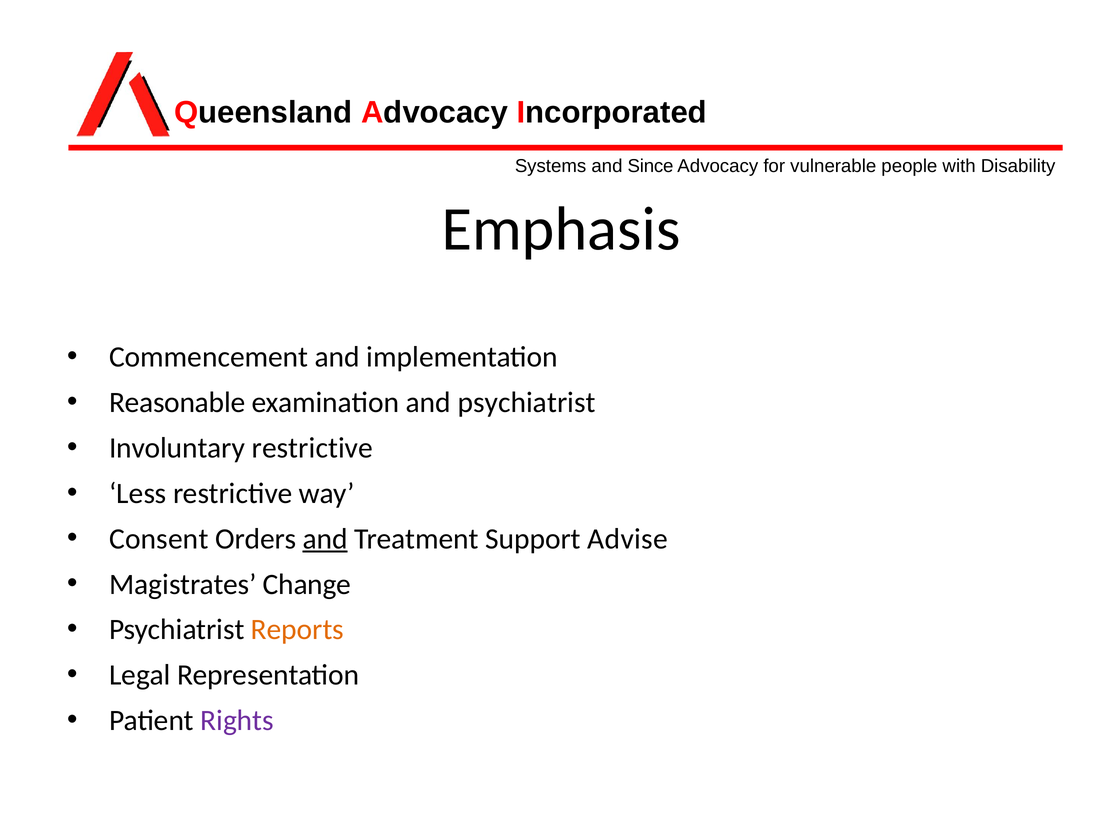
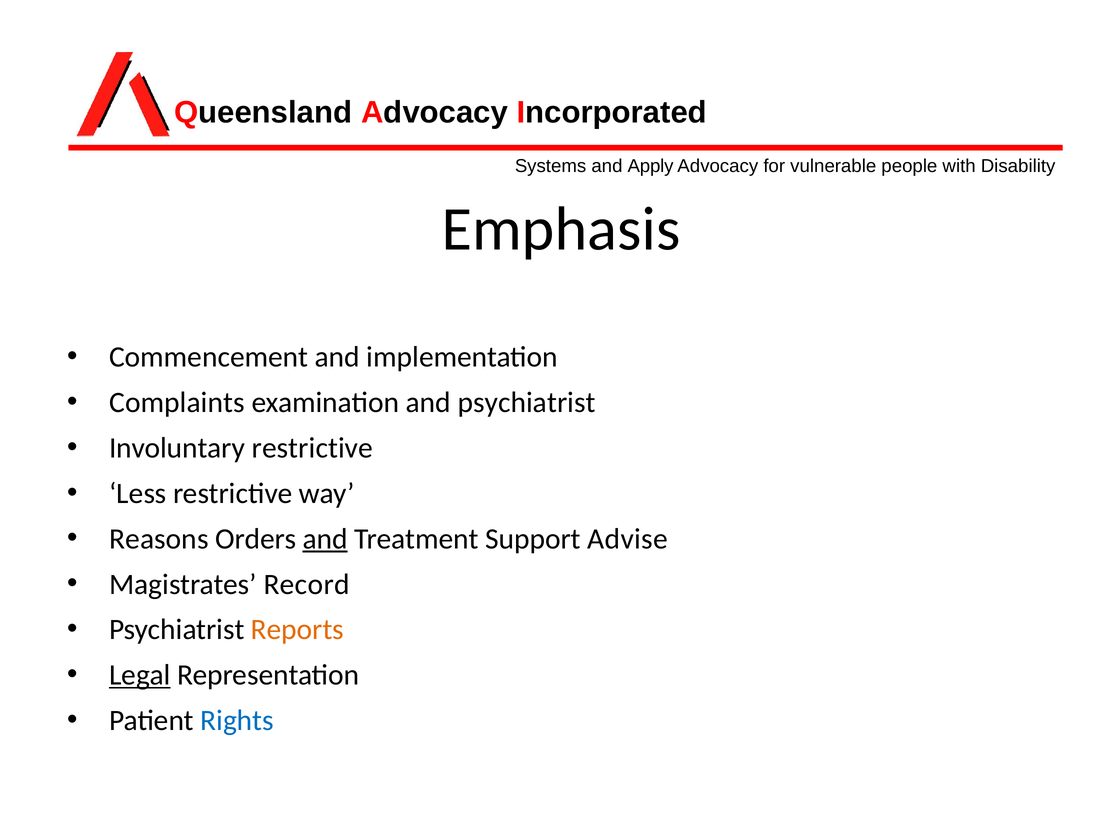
Since: Since -> Apply (651, 166)
Reasonable: Reasonable -> Complaints (177, 403)
Consent: Consent -> Reasons (159, 539)
Change: Change -> Record (307, 584)
Legal underline: none -> present (140, 675)
Rights colour: purple -> blue (237, 721)
